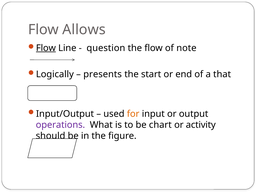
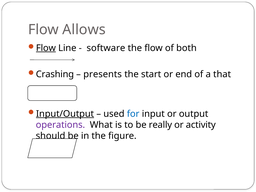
question: question -> software (106, 48)
note: note -> both (186, 48)
Logically: Logically -> Crashing (55, 74)
Input/Output underline: none -> present (65, 114)
for colour: orange -> blue (133, 114)
chart: chart -> really (160, 125)
